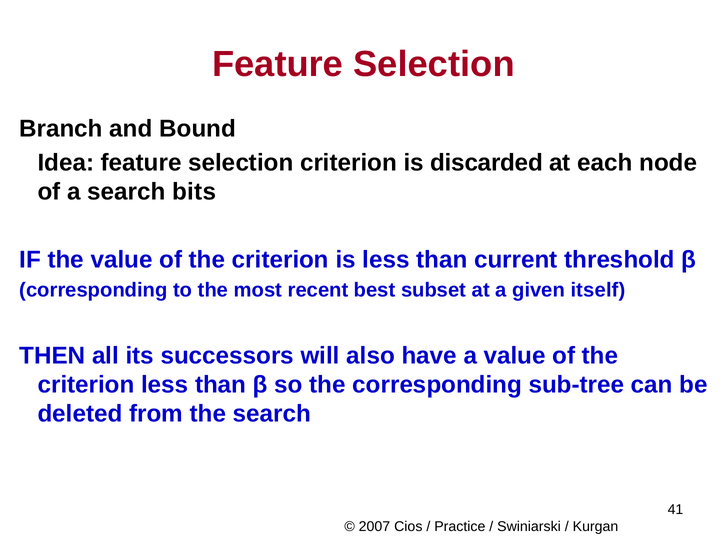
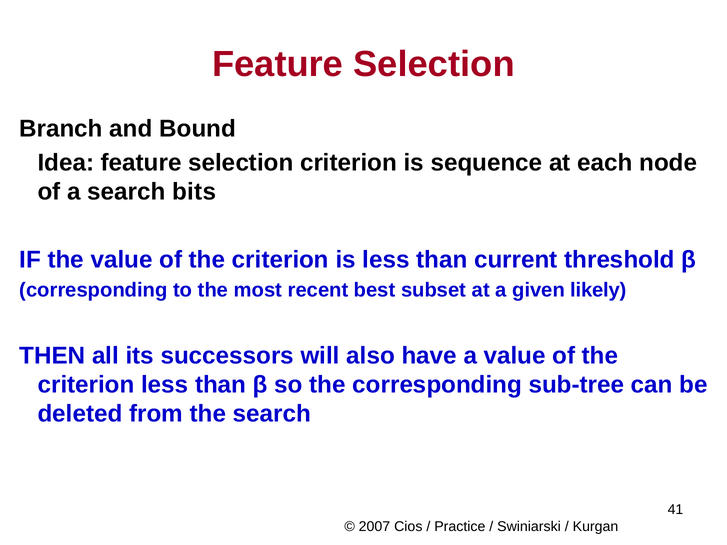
discarded: discarded -> sequence (486, 163)
itself: itself -> likely (598, 290)
